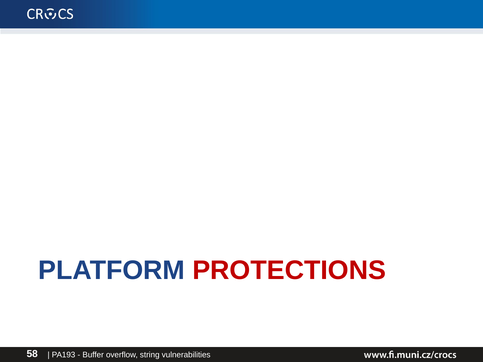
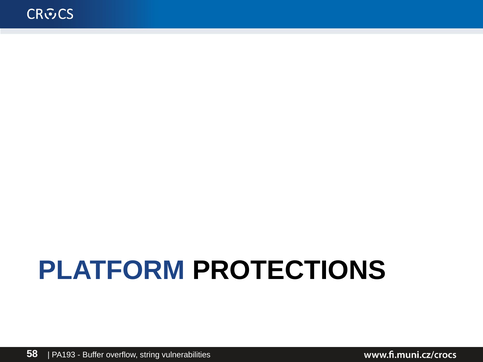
PROTECTIONS colour: red -> black (289, 271)
